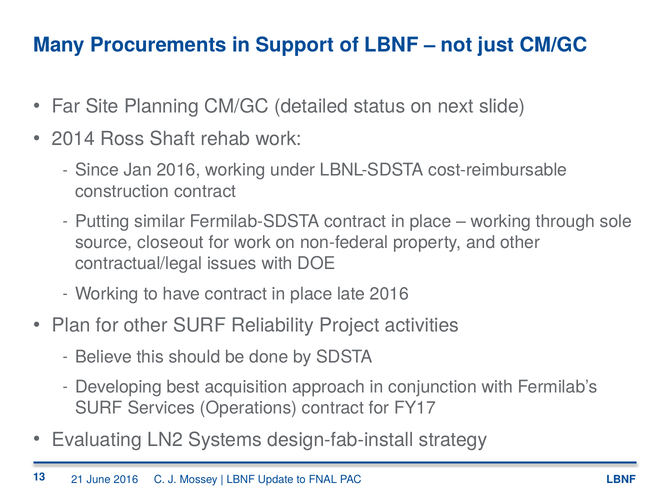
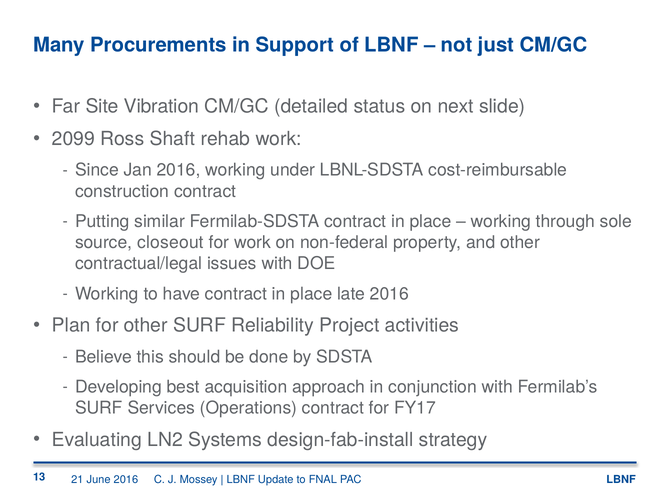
Planning: Planning -> Vibration (161, 106)
2014: 2014 -> 2099 (73, 139)
